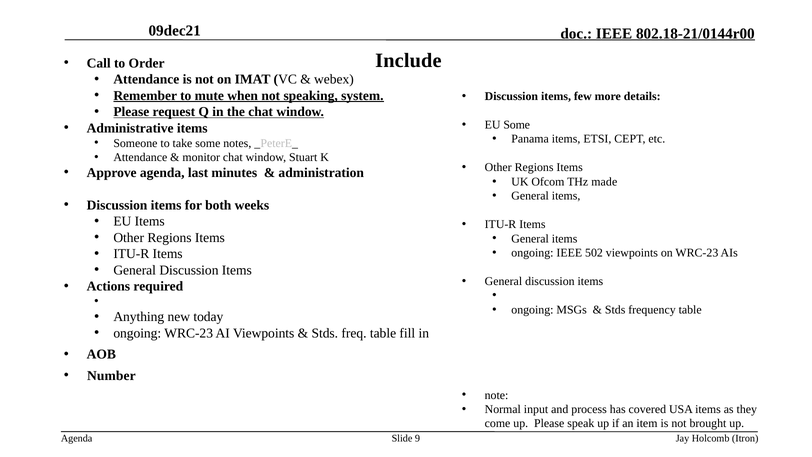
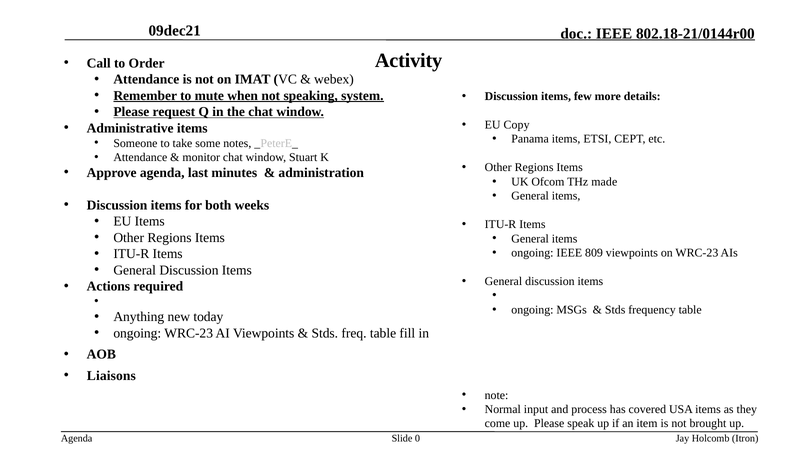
Include: Include -> Activity (409, 61)
EU Some: Some -> Copy (517, 125)
502: 502 -> 809 (594, 253)
Number: Number -> Liaisons (111, 376)
9: 9 -> 0 (418, 438)
